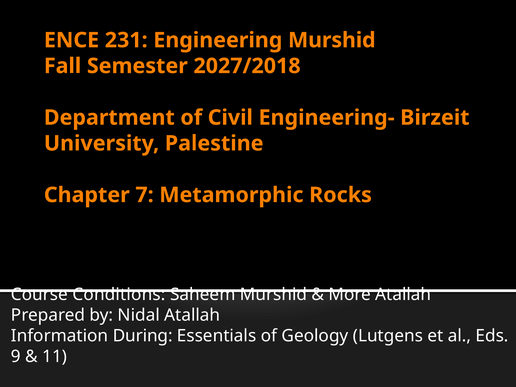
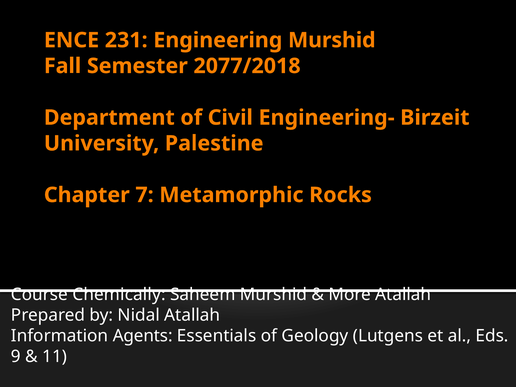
2027/2018: 2027/2018 -> 2077/2018 (247, 66)
Conditions: Conditions -> Chemically (119, 294)
During: During -> Agents (143, 336)
